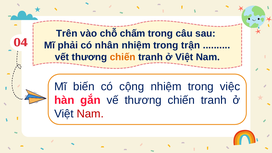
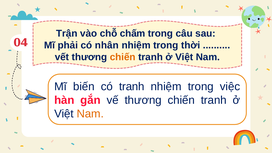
Trên: Trên -> Trận (67, 34)
trận: trận -> thời (191, 45)
có cộng: cộng -> tranh (132, 86)
Nam colour: red -> orange (90, 114)
